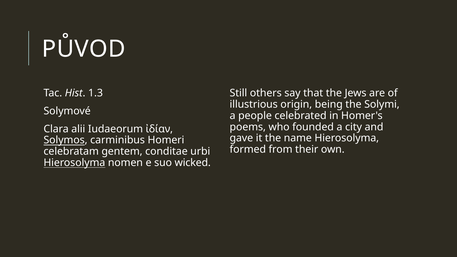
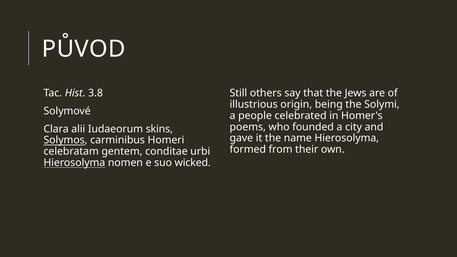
1.3: 1.3 -> 3.8 (96, 93)
ἰδίαν: ἰδίαν -> skins (159, 129)
